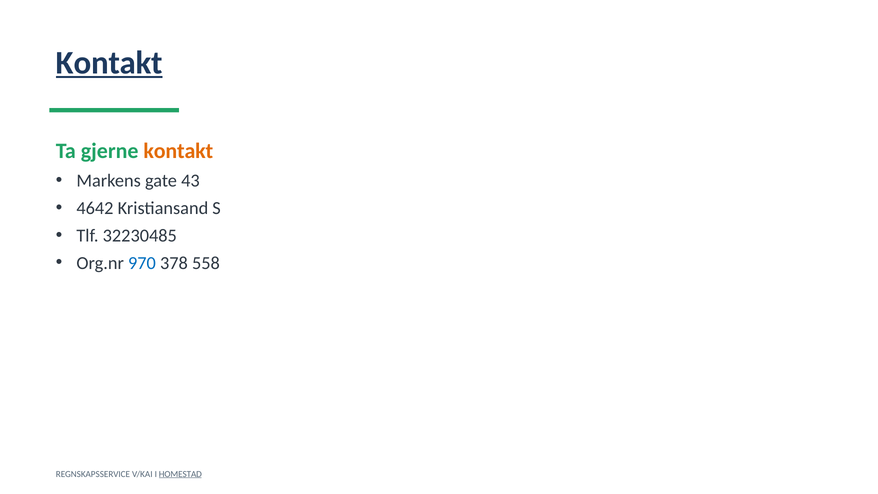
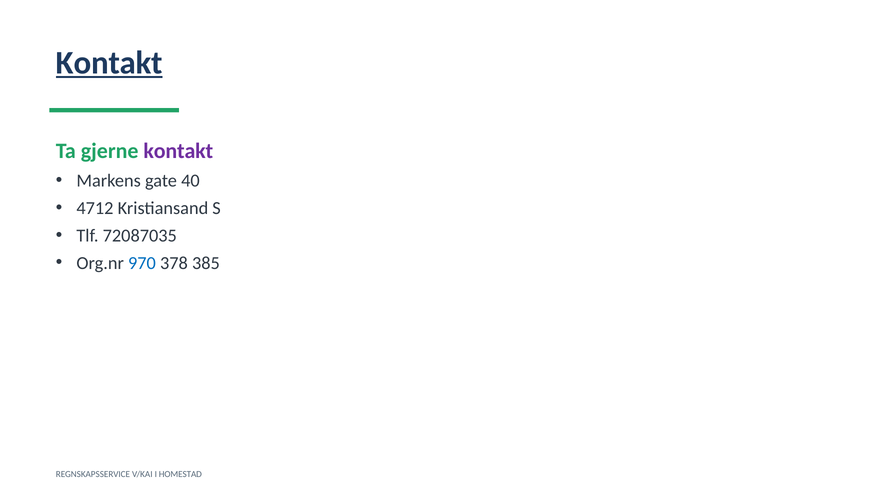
kontakt colour: orange -> purple (178, 151)
43: 43 -> 40 (190, 181)
4642: 4642 -> 4712 (95, 208)
32230485: 32230485 -> 72087035 (140, 235)
558: 558 -> 385 (206, 263)
HOMESTAD underline: present -> none (180, 474)
